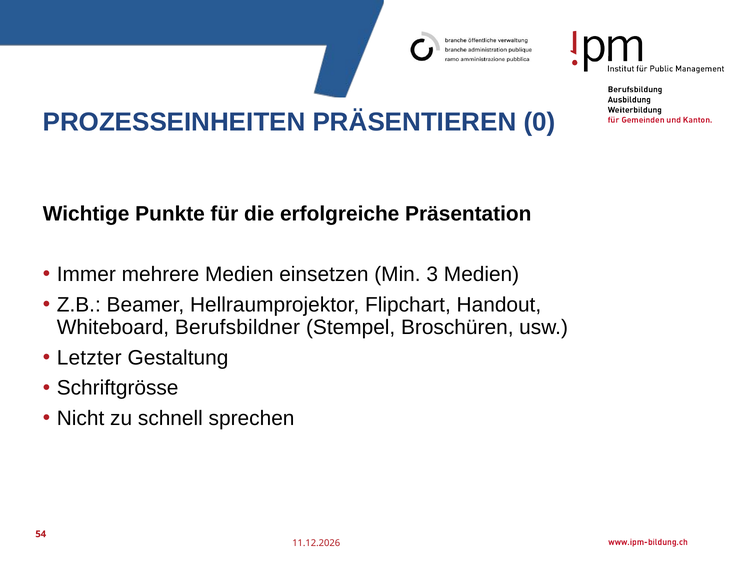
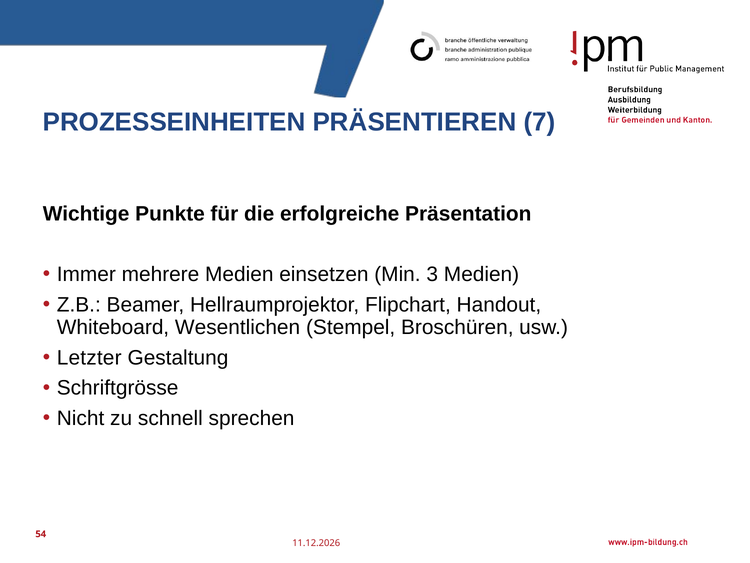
0: 0 -> 7 (539, 122)
Berufsbildner: Berufsbildner -> Wesentlichen (238, 327)
